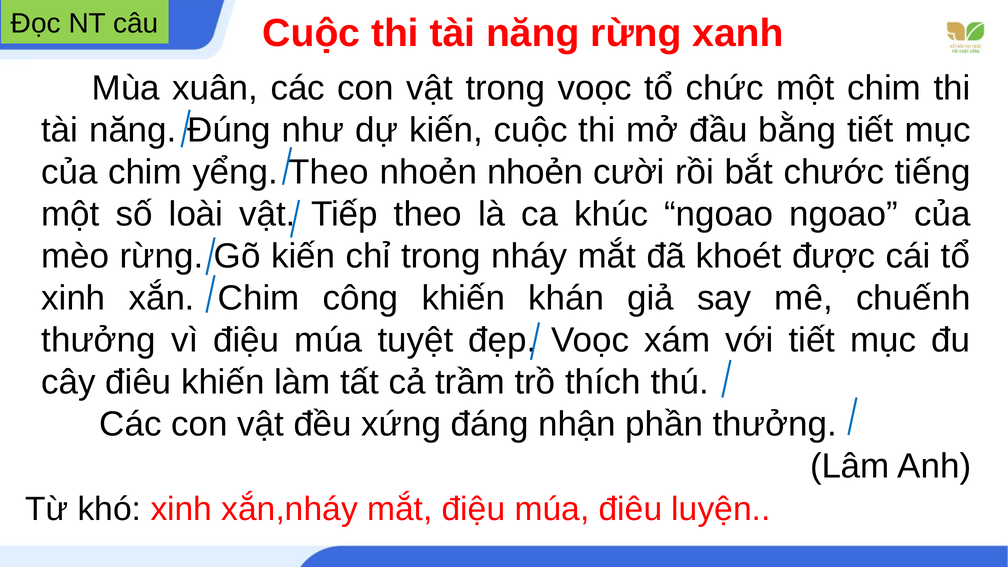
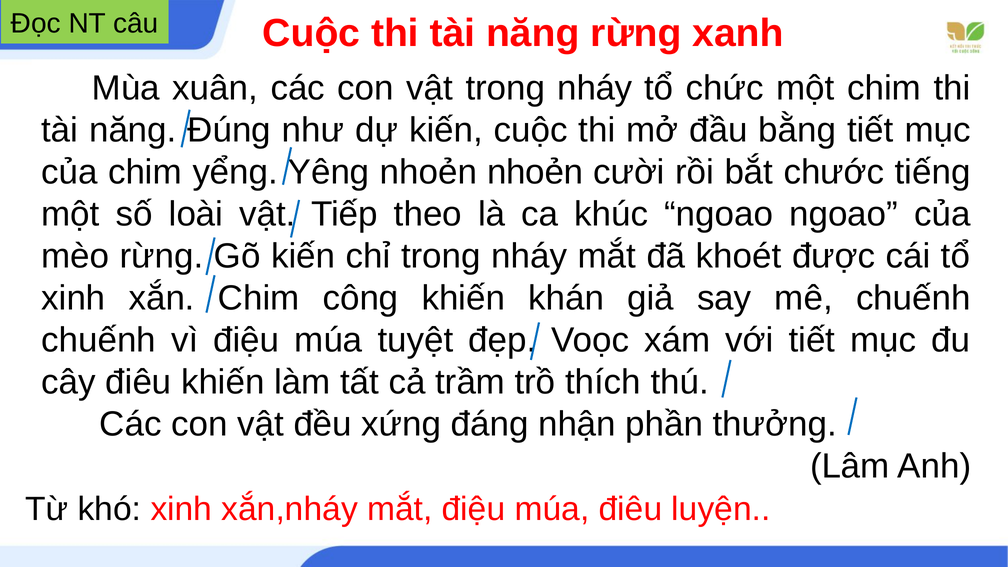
vật trong voọc: voọc -> nháy (595, 88)
yểng Theo: Theo -> Yêng (329, 172)
thưởng: thưởng -> chuếnh (99, 340)
